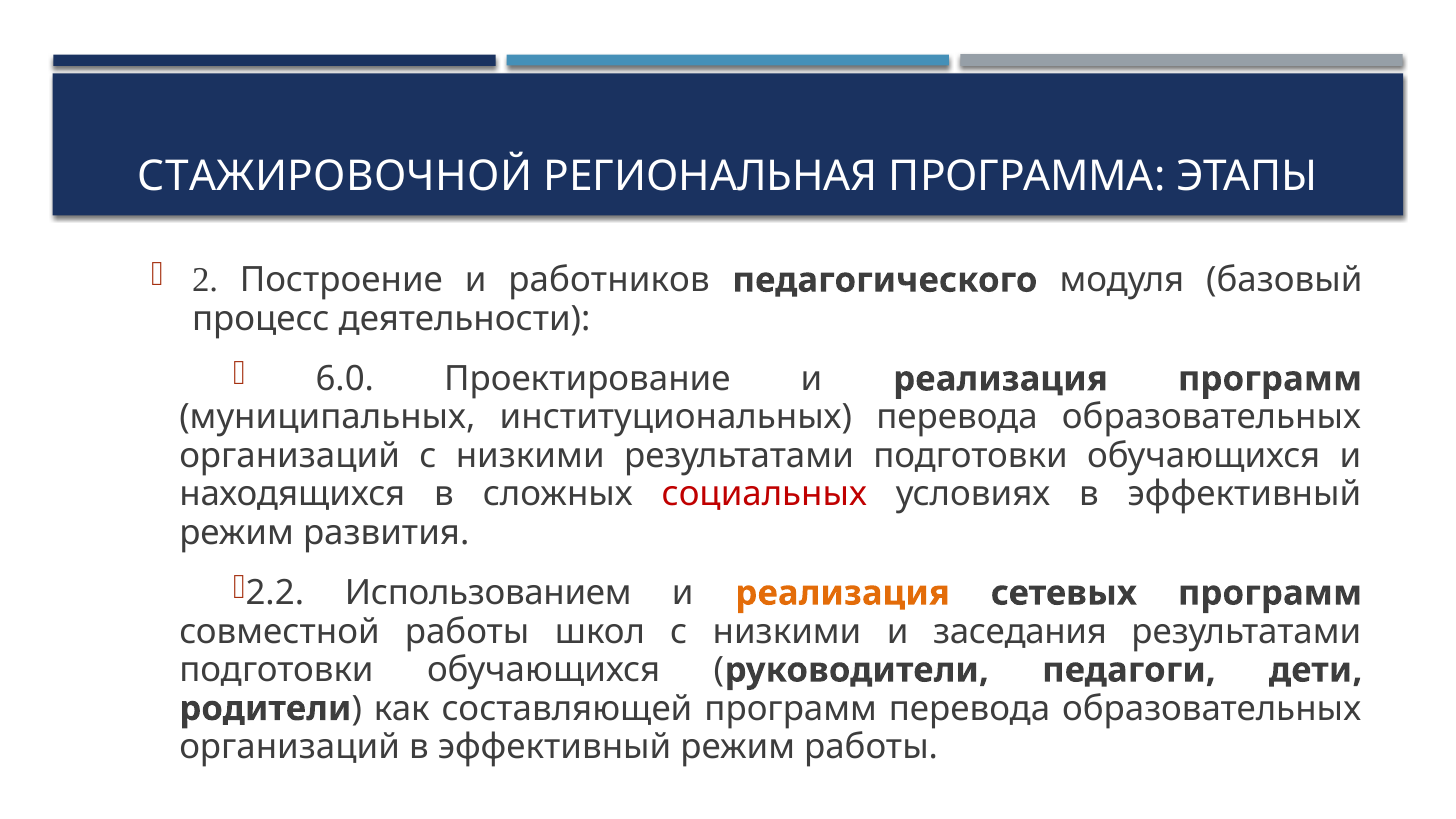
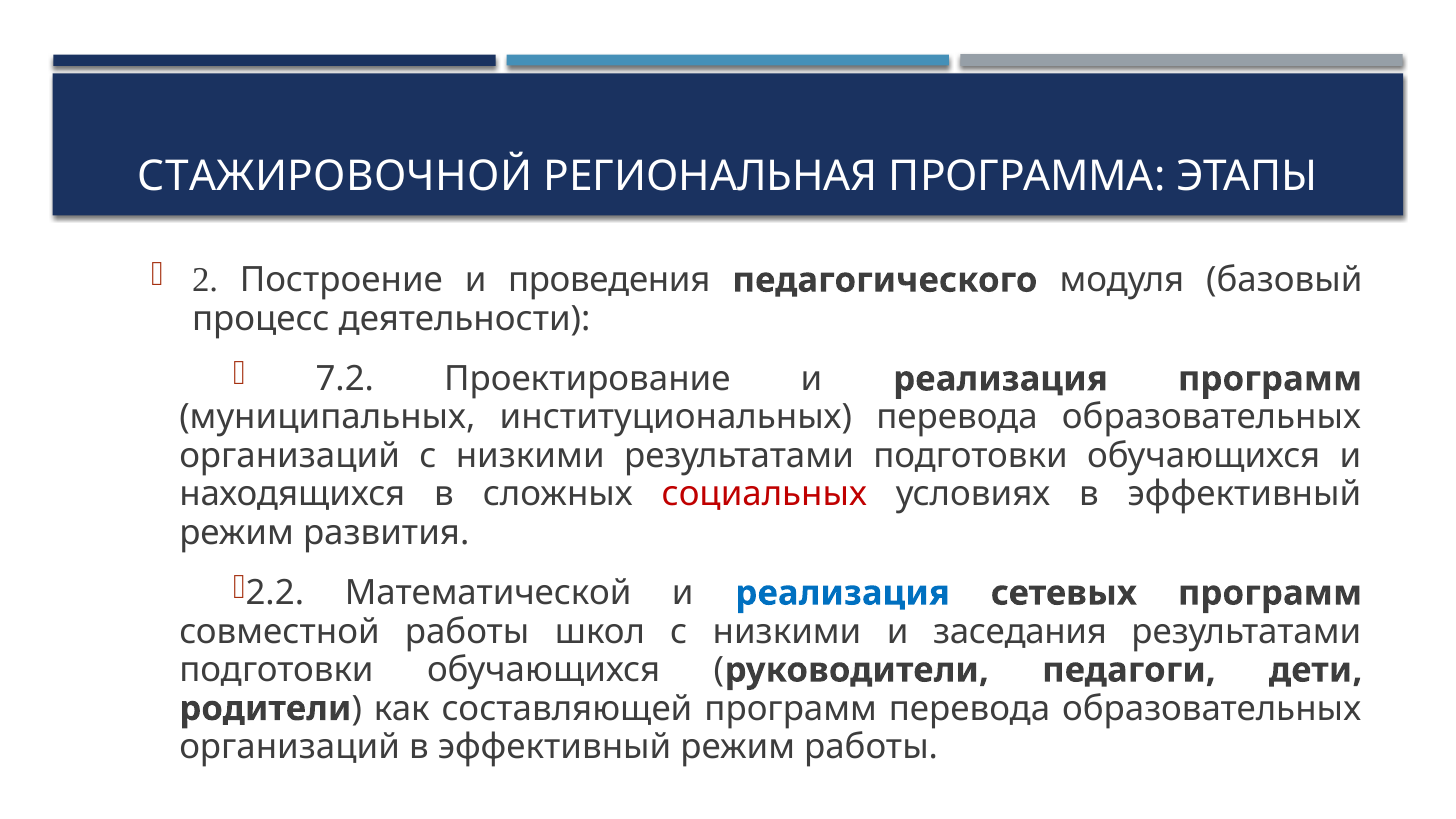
работников: работников -> проведения (609, 280)
6.0: 6.0 -> 7.2 (345, 379)
Использованием: Использованием -> Математической (488, 593)
реализация colour: orange -> blue (843, 593)
